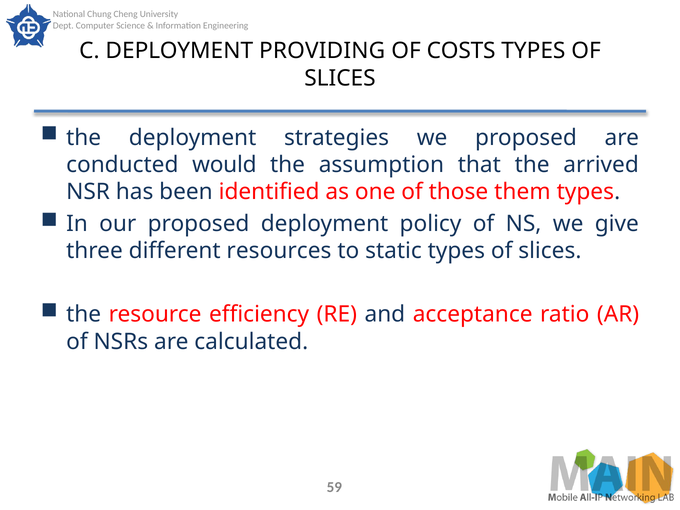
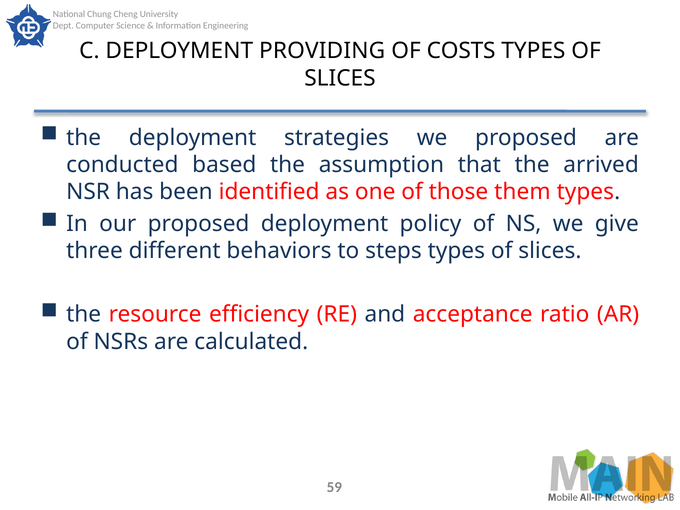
would: would -> based (224, 165)
resources: resources -> behaviors (279, 251)
static: static -> steps (393, 251)
